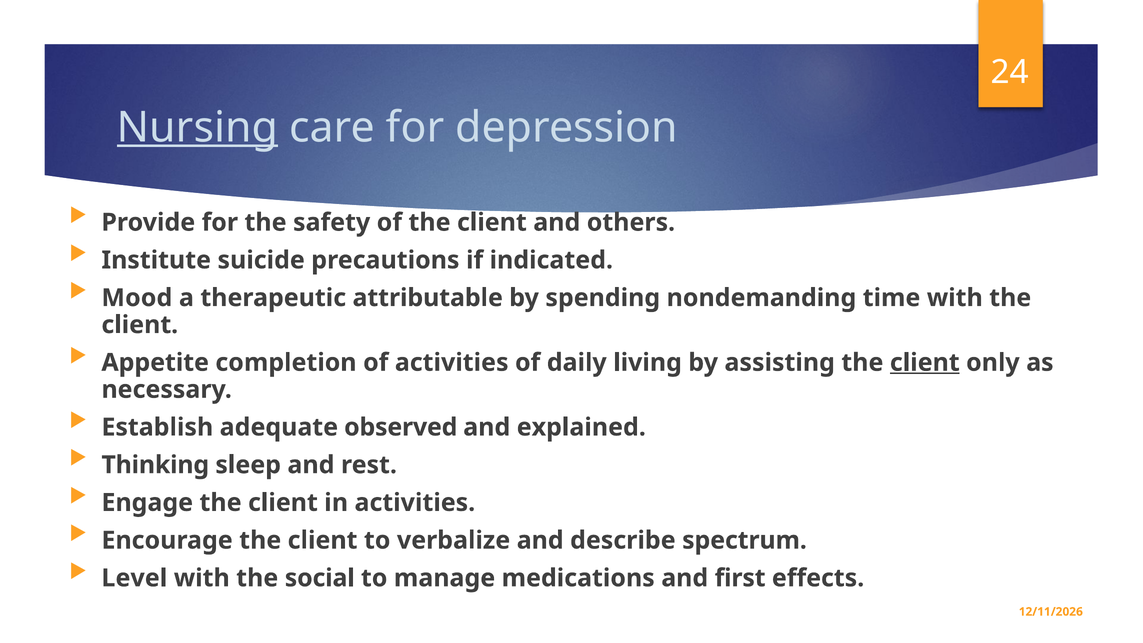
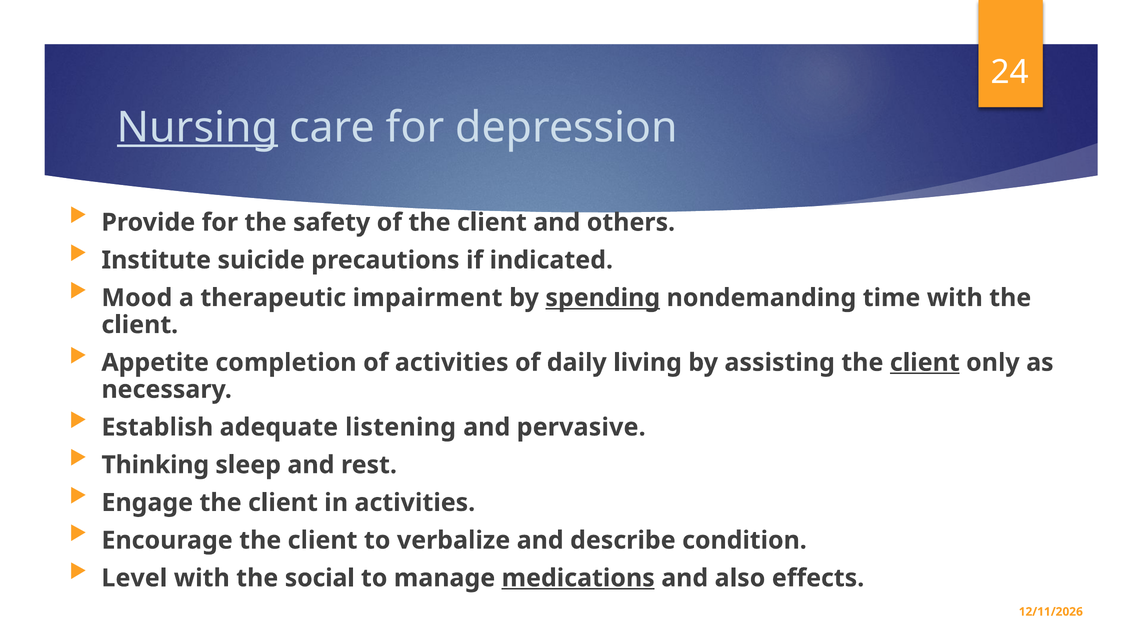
attributable: attributable -> impairment (428, 298)
spending underline: none -> present (603, 298)
observed: observed -> listening (401, 427)
explained: explained -> pervasive (581, 427)
spectrum: spectrum -> condition (744, 540)
medications underline: none -> present (578, 578)
first: first -> also (740, 578)
